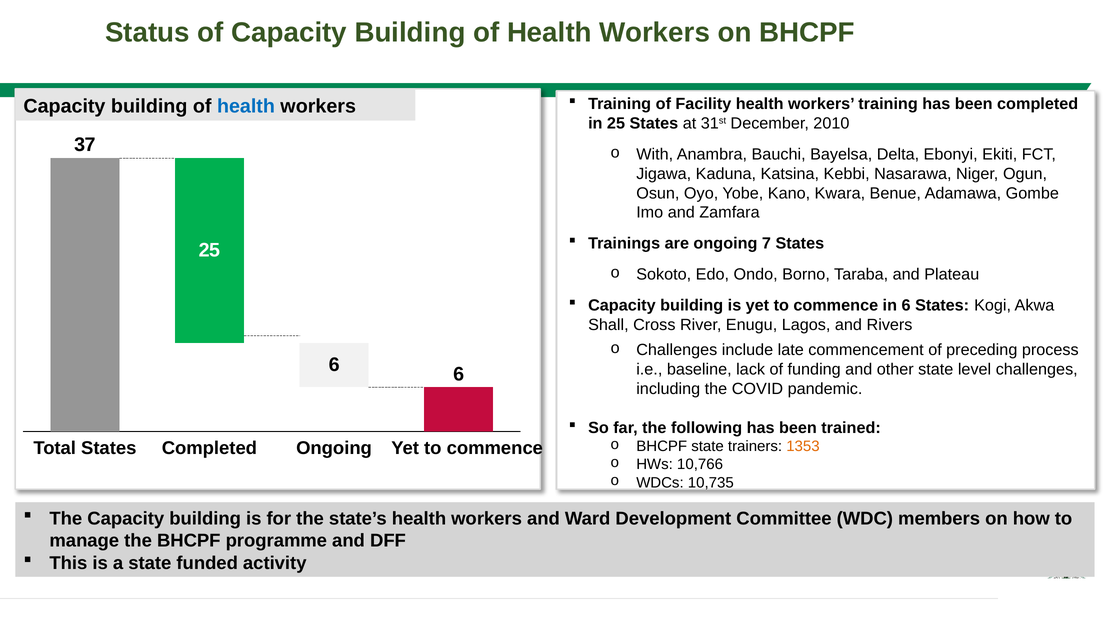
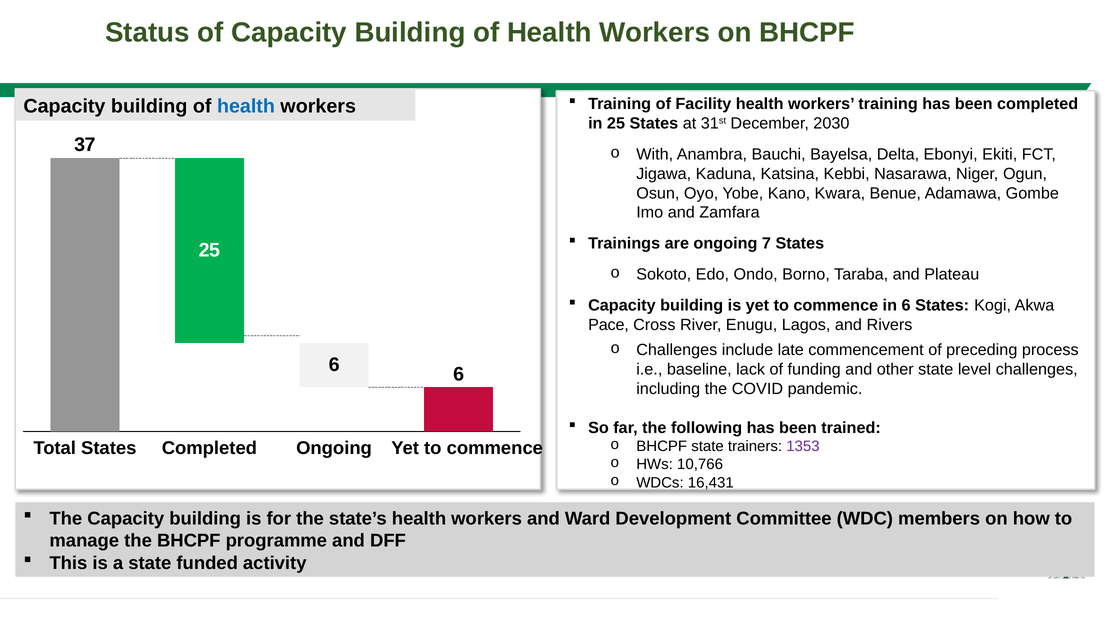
2010: 2010 -> 2030 (831, 123)
Shall: Shall -> Pace (608, 325)
1353 colour: orange -> purple (803, 447)
10,735: 10,735 -> 16,431 (711, 483)
